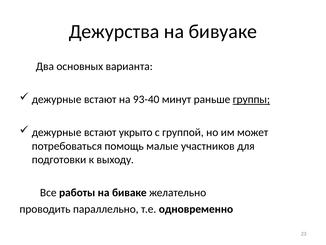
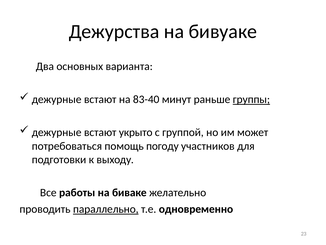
93-40: 93-40 -> 83-40 (146, 99)
малые: малые -> погоду (162, 146)
параллельно underline: none -> present (106, 209)
